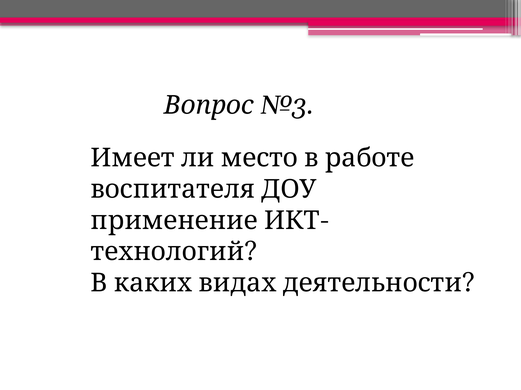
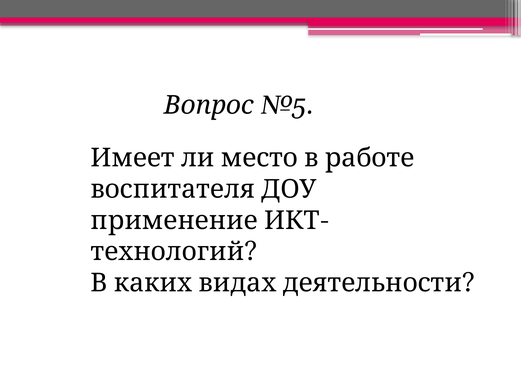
№3: №3 -> №5 (283, 105)
